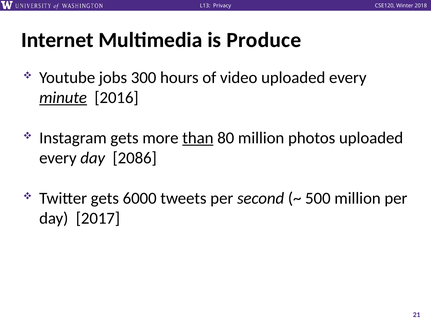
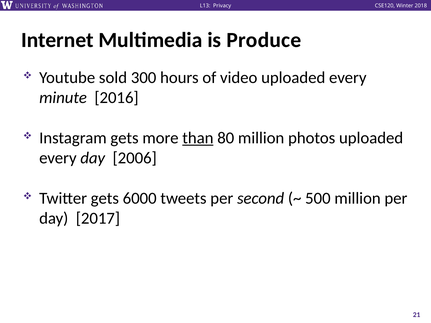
jobs: jobs -> sold (113, 78)
minute underline: present -> none (63, 98)
2086: 2086 -> 2006 (135, 158)
